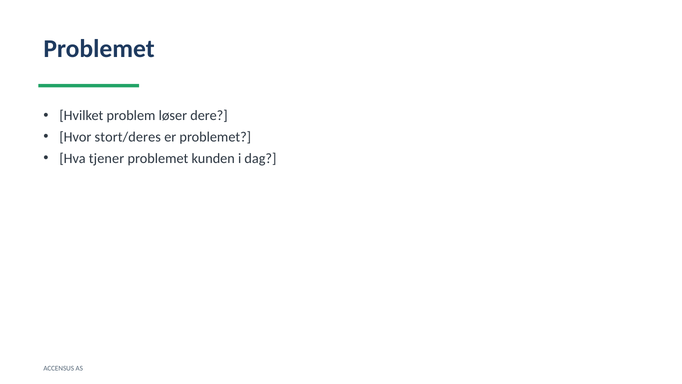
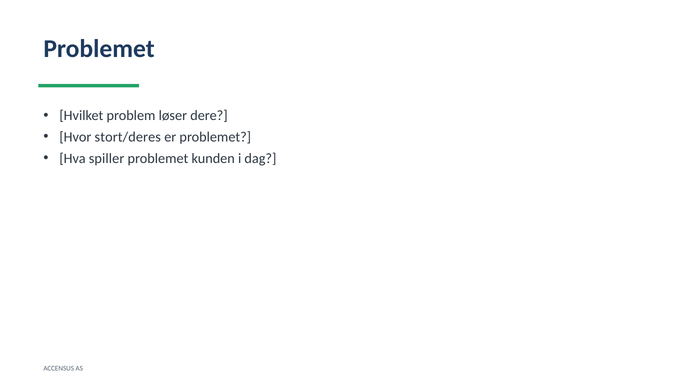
tjener: tjener -> spiller (107, 158)
